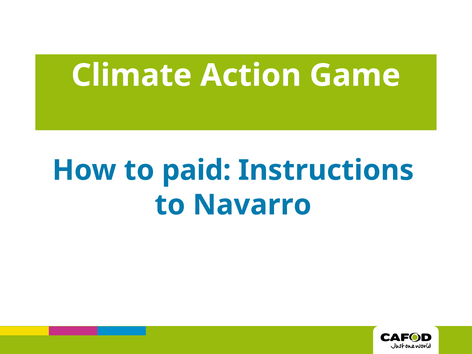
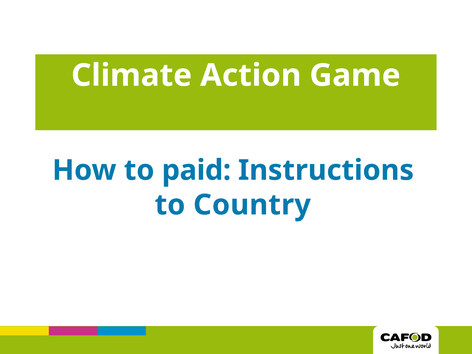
Navarro: Navarro -> Country (252, 205)
